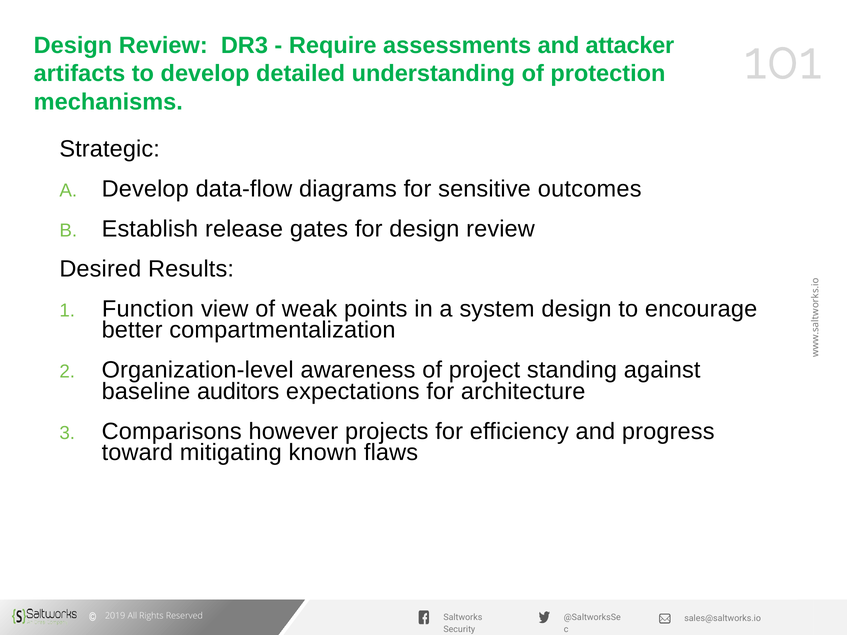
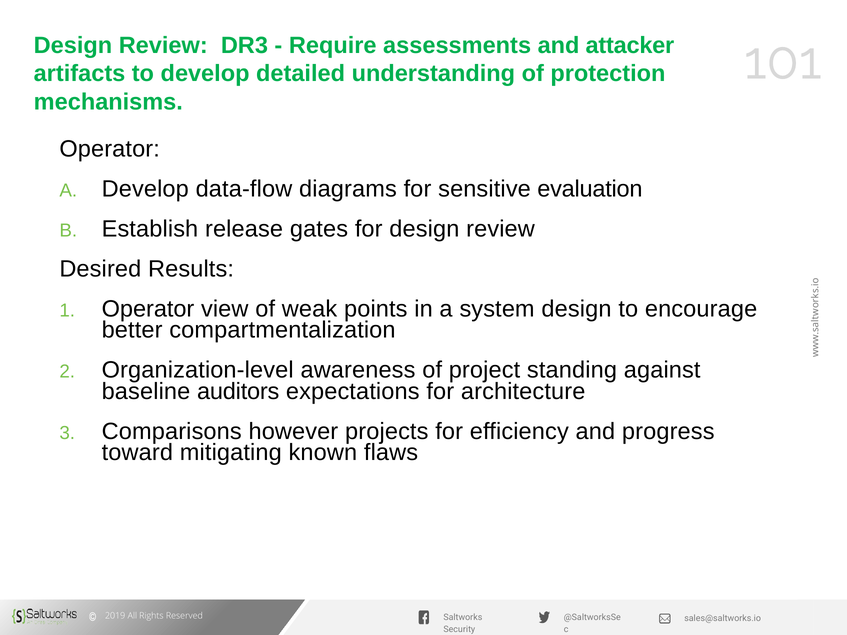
Strategic: Strategic -> Operator (110, 149)
outcomes: outcomes -> evaluation (590, 189)
Function: Function -> Operator (148, 309)
